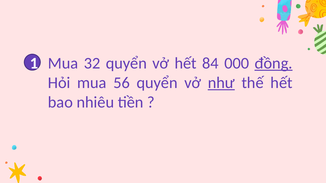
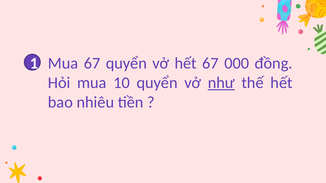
Mua 32: 32 -> 67 (92, 63)
hết 84: 84 -> 67 (210, 63)
đồng underline: present -> none (274, 63)
56: 56 -> 10 (122, 83)
